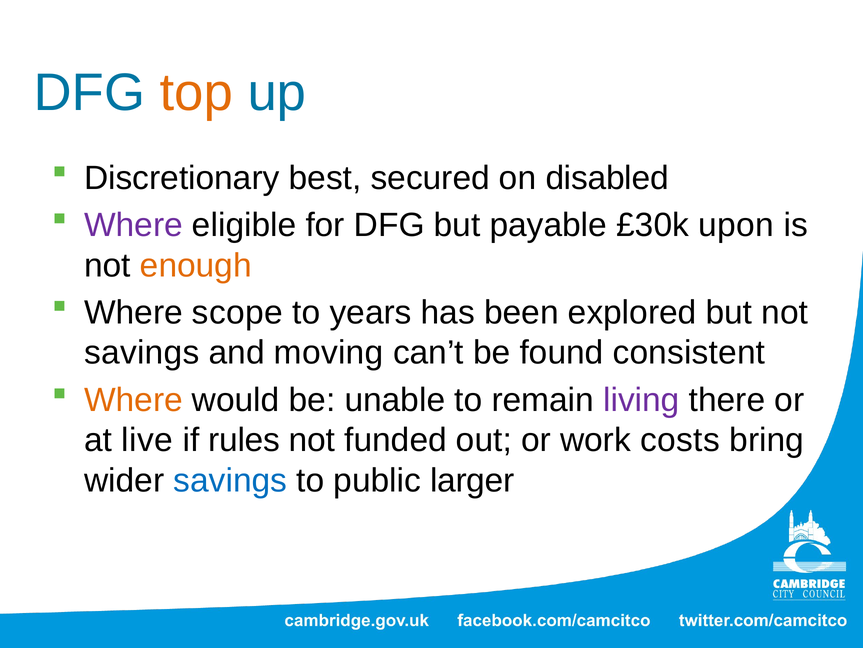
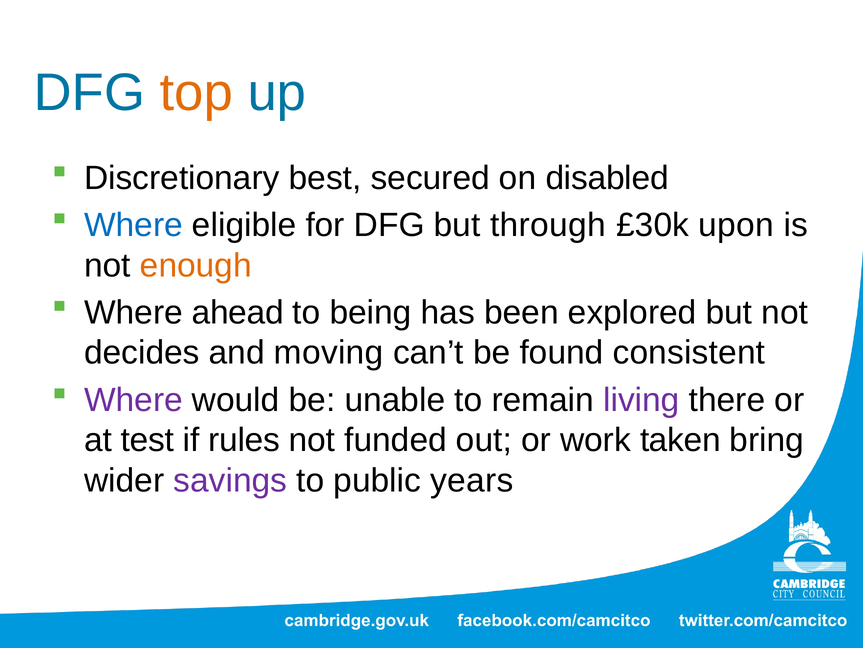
Where colour: purple -> blue (133, 225)
payable: payable -> through (548, 225)
scope: scope -> ahead (238, 312)
years: years -> being (371, 312)
savings: savings -> decides (142, 352)
Where colour: orange -> purple (133, 399)
live: live -> test (148, 440)
costs: costs -> taken (680, 440)
savings colour: blue -> purple (230, 480)
larger: larger -> years (472, 480)
